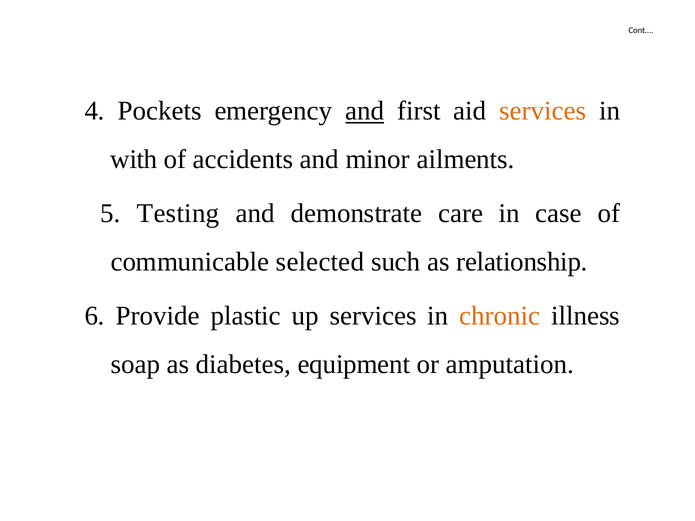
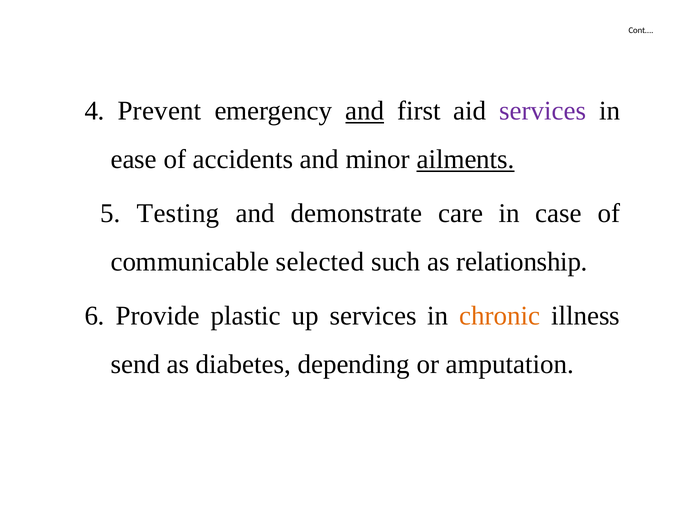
Pockets: Pockets -> Prevent (160, 111)
services colour: orange -> purple (543, 111)
with: with -> ease (134, 160)
ailments underline: none -> present (466, 160)
soap: soap -> send (135, 365)
equipment: equipment -> depending (354, 365)
